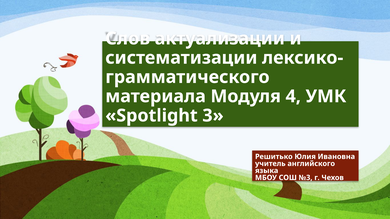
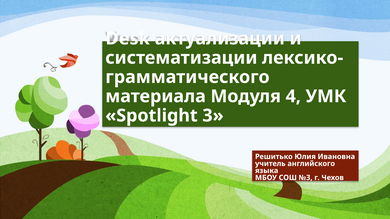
Слов: Слов -> Desk (128, 39)
